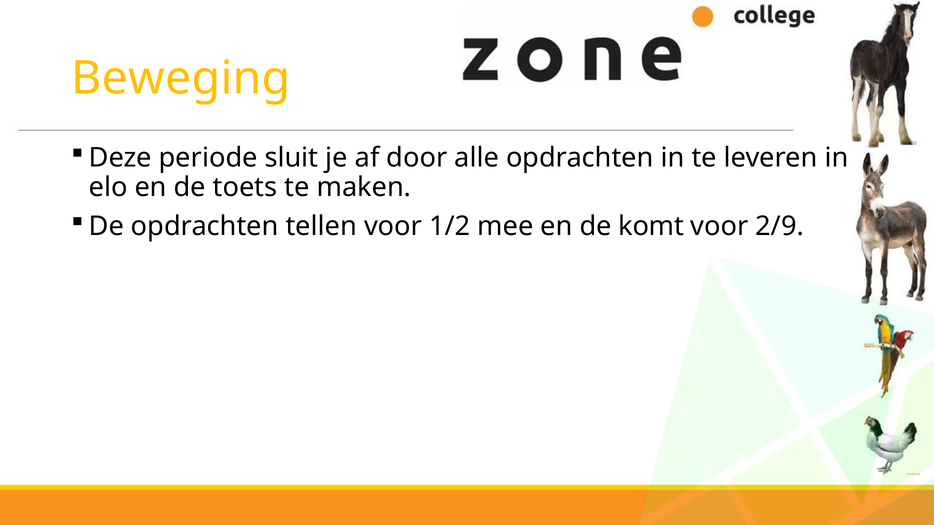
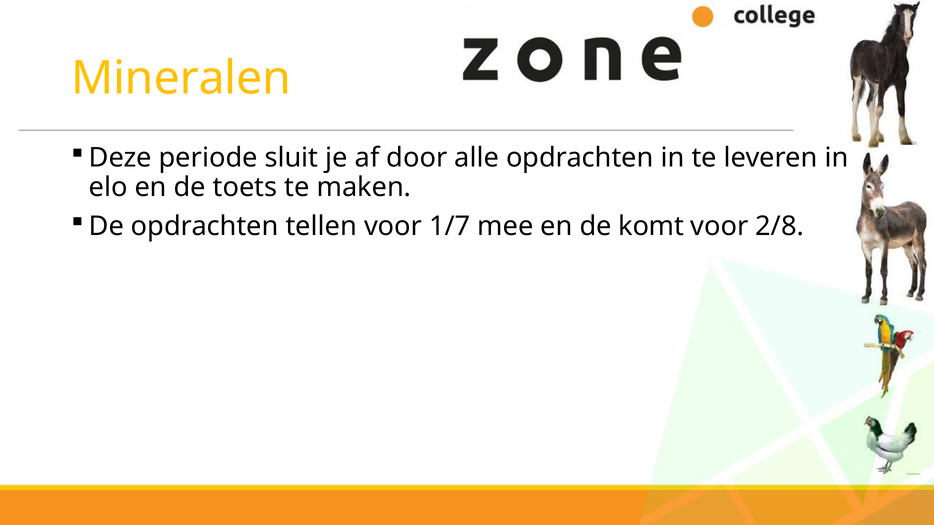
Beweging: Beweging -> Mineralen (181, 78)
1/2: 1/2 -> 1/7 (450, 227)
2/9: 2/9 -> 2/8 (780, 227)
